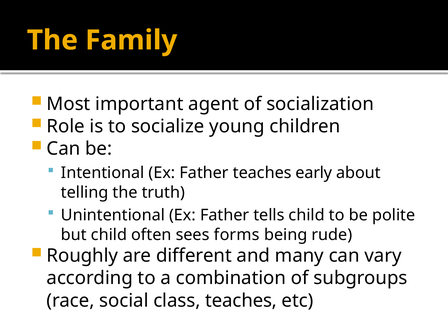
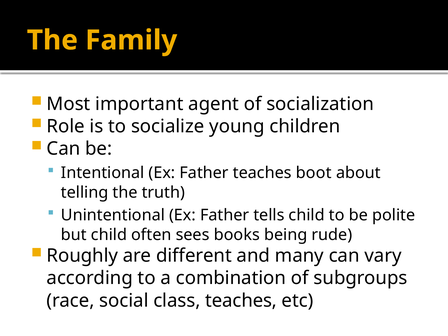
early: early -> boot (314, 173)
forms: forms -> books (237, 235)
